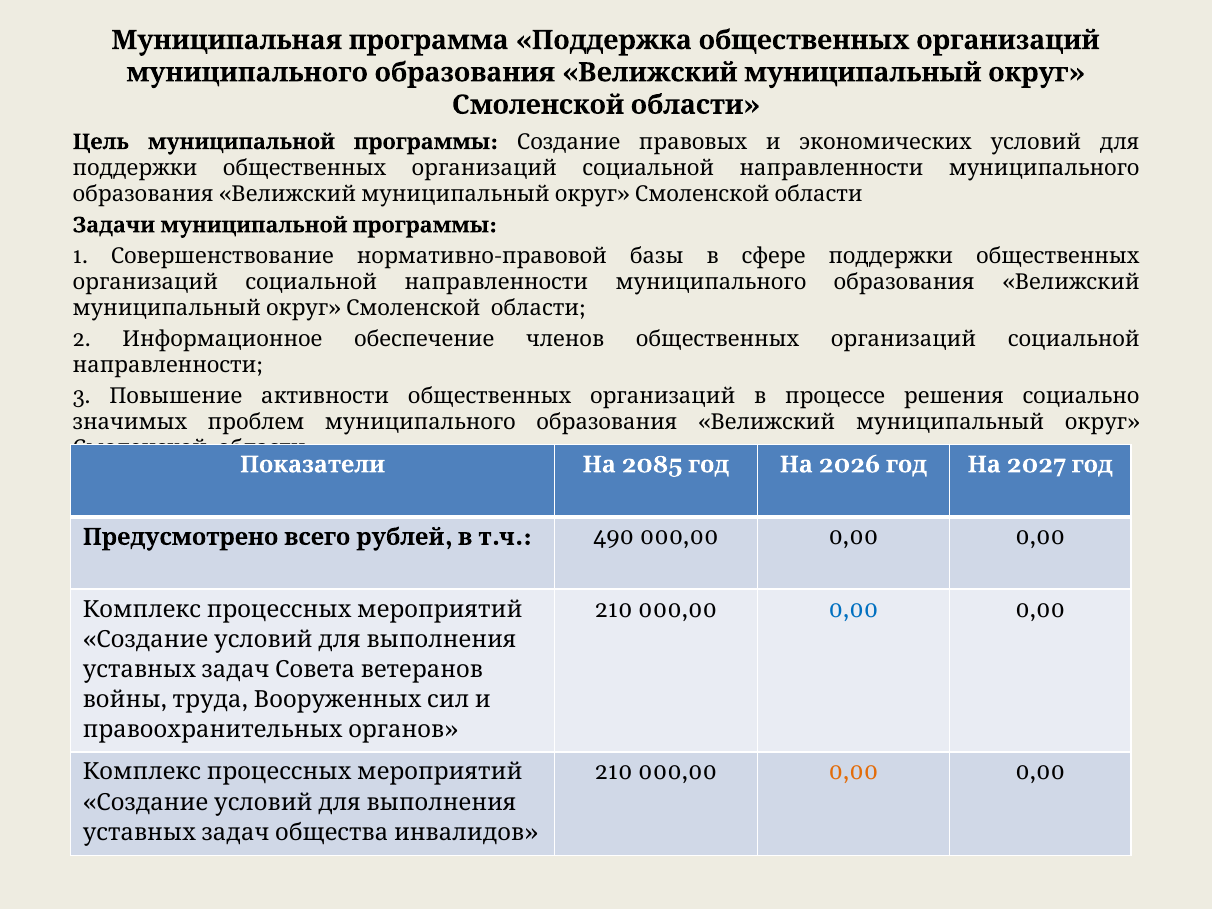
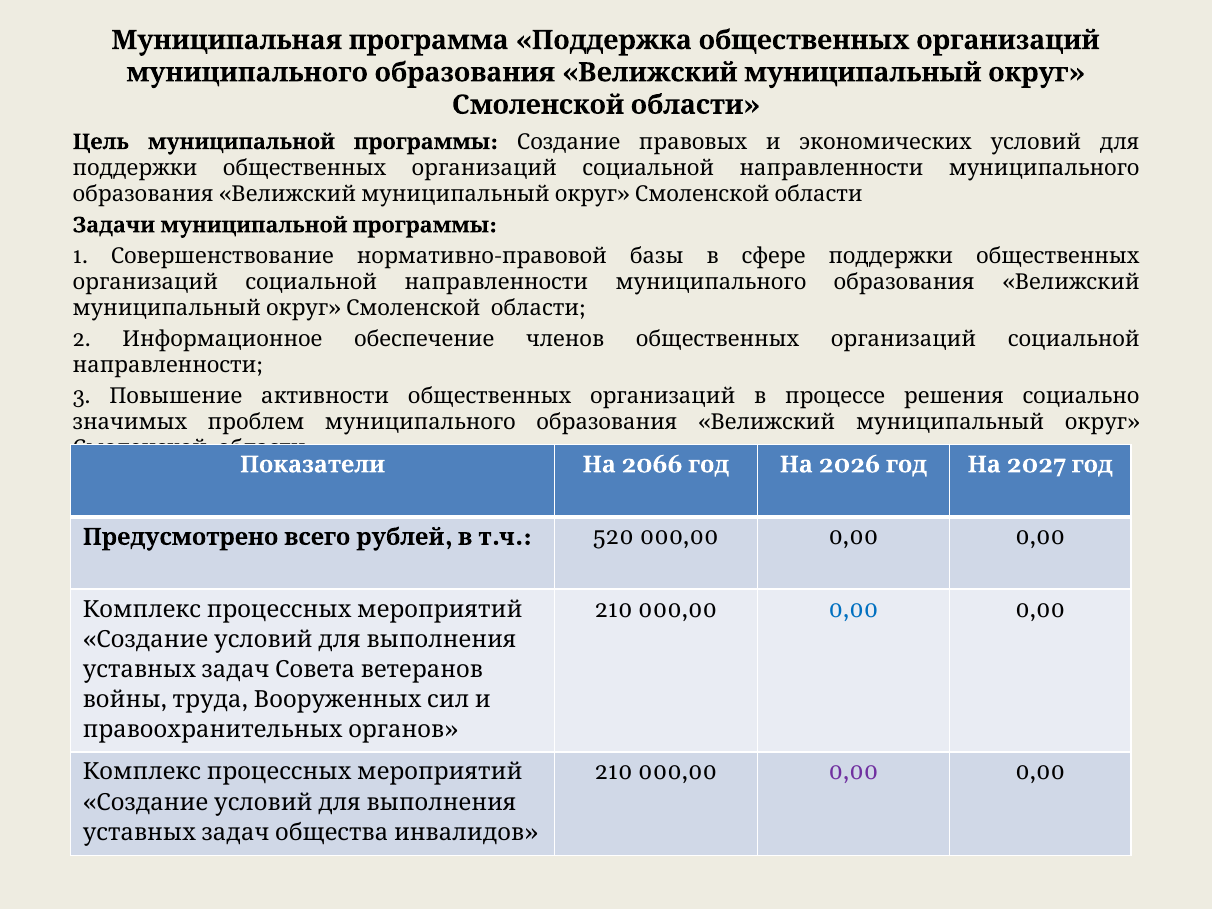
2085: 2085 -> 2066 (652, 465)
490: 490 -> 520 (613, 537)
0,00 colour: orange -> purple (853, 772)
